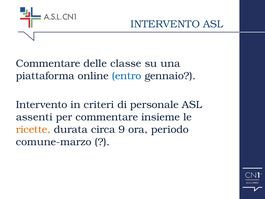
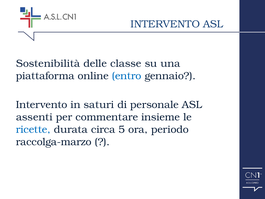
Commentare: Commentare -> Sostenibilità (48, 63)
criteri: criteri -> saturi (99, 105)
ricette colour: orange -> blue (33, 129)
9: 9 -> 5 (122, 129)
comune-marzo: comune-marzo -> raccolga-marzo (54, 142)
